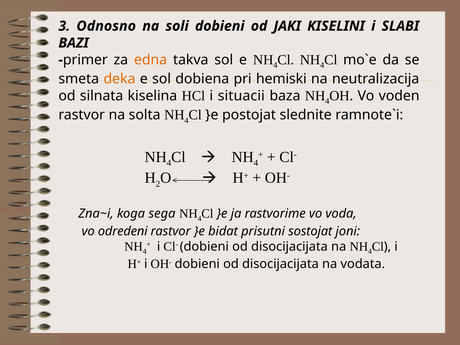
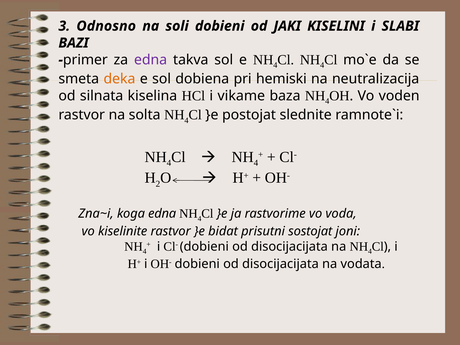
edna colour: orange -> purple (151, 60)
situacii: situacii -> vikame (241, 96)
koga sega: sega -> edna (162, 214)
odredeni: odredeni -> kiselinite (123, 231)
